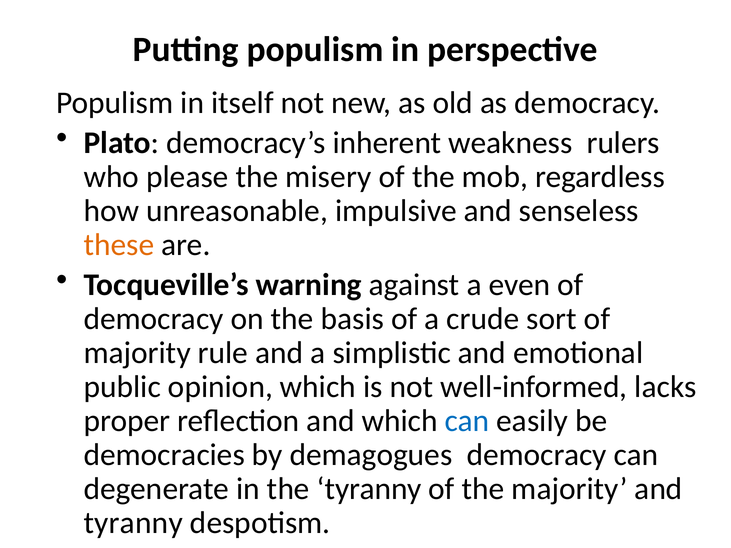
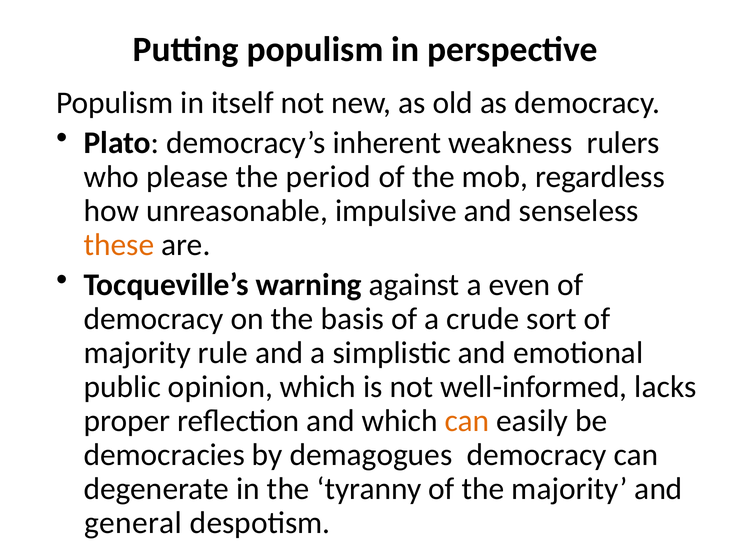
misery: misery -> period (328, 177)
can colour: blue -> orange (467, 421)
tyranny: tyranny -> general (133, 523)
